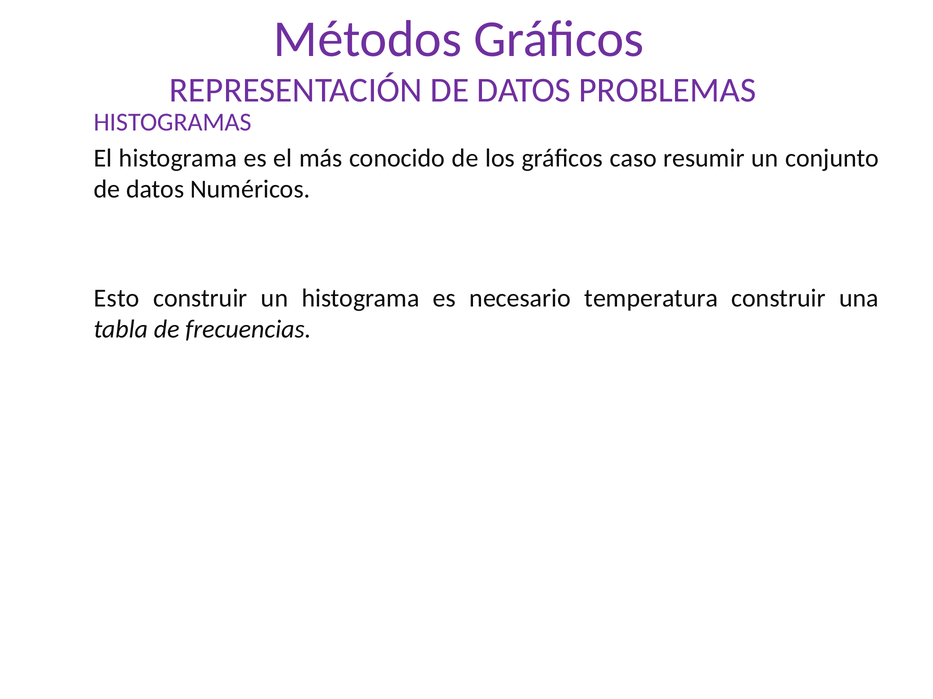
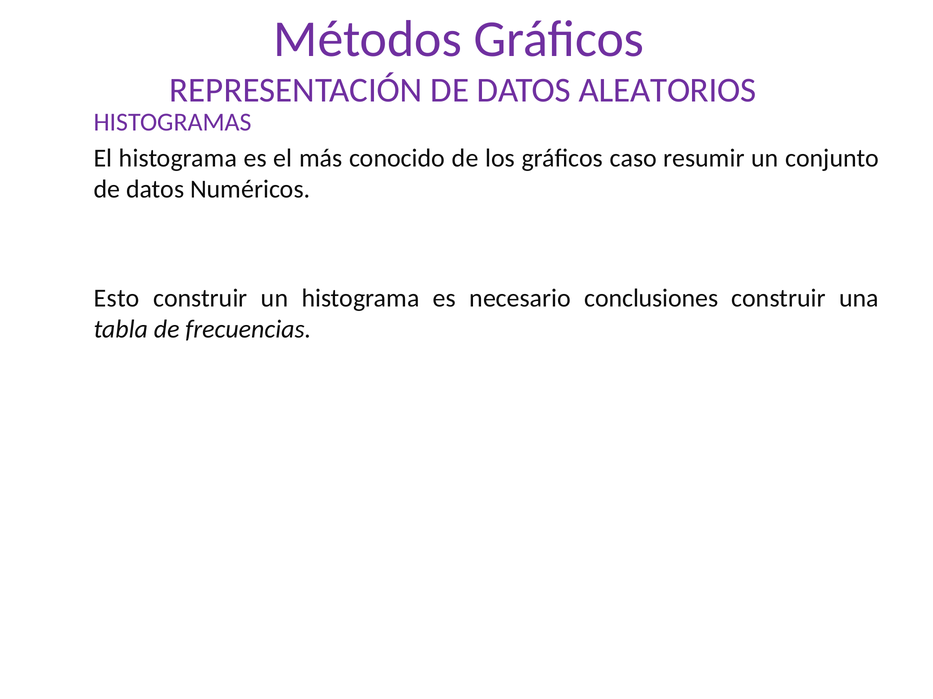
PROBLEMAS: PROBLEMAS -> ALEATORIOS (668, 90)
temperatura: temperatura -> conclusiones (651, 298)
